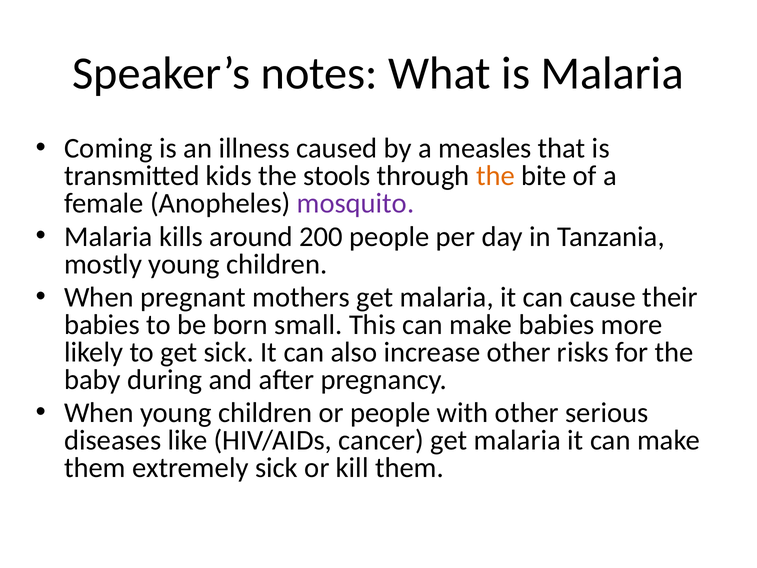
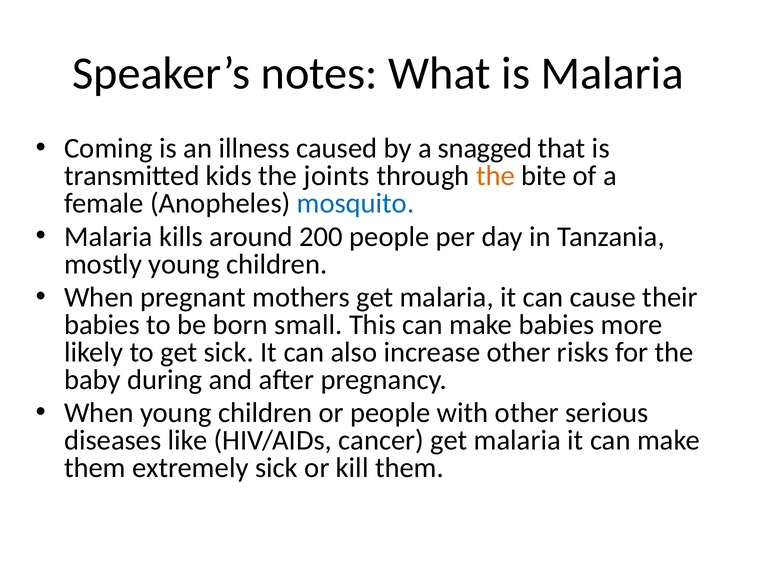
measles: measles -> snagged (485, 148)
stools: stools -> joints (337, 176)
mosquito colour: purple -> blue (356, 203)
